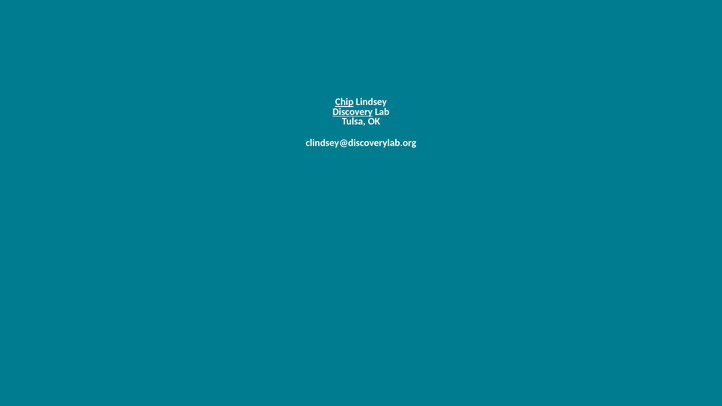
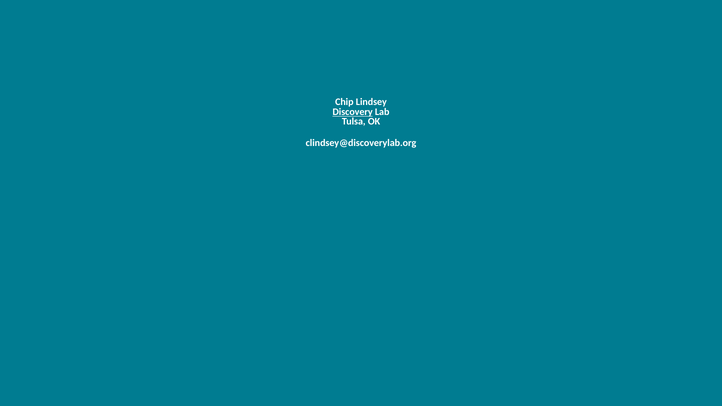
Chip underline: present -> none (344, 102)
